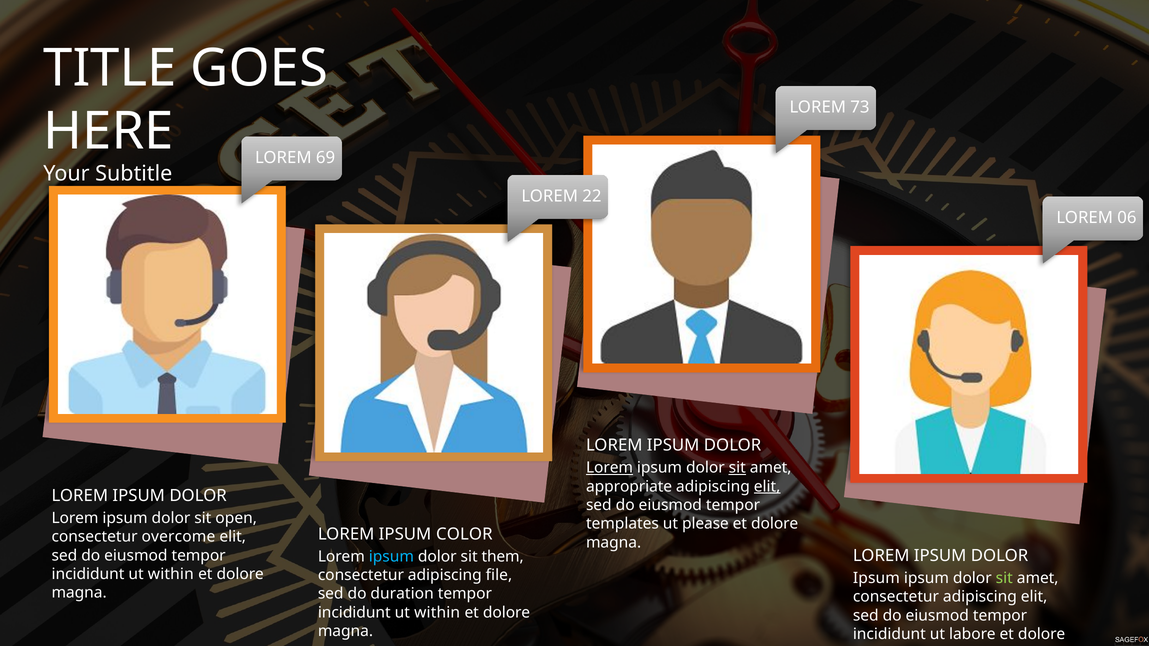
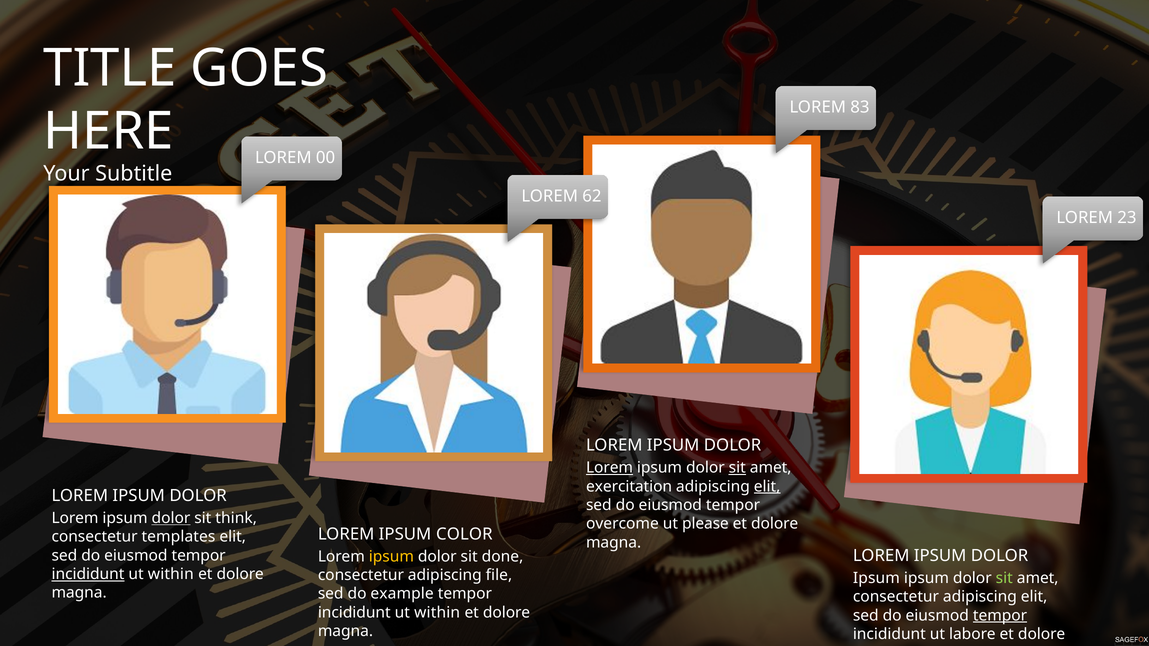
73: 73 -> 83 (860, 107)
69: 69 -> 00 (326, 158)
22: 22 -> 62 (592, 196)
06: 06 -> 23 (1127, 218)
appropriate: appropriate -> exercitation (629, 487)
dolor underline: none -> present (171, 518)
open: open -> think (236, 518)
templates: templates -> overcome (622, 524)
overcome: overcome -> templates (178, 537)
ipsum colour: light blue -> yellow (391, 557)
them: them -> done (503, 557)
incididunt underline: none -> present (88, 574)
duration: duration -> example (402, 594)
tempor underline: none -> present (1000, 616)
